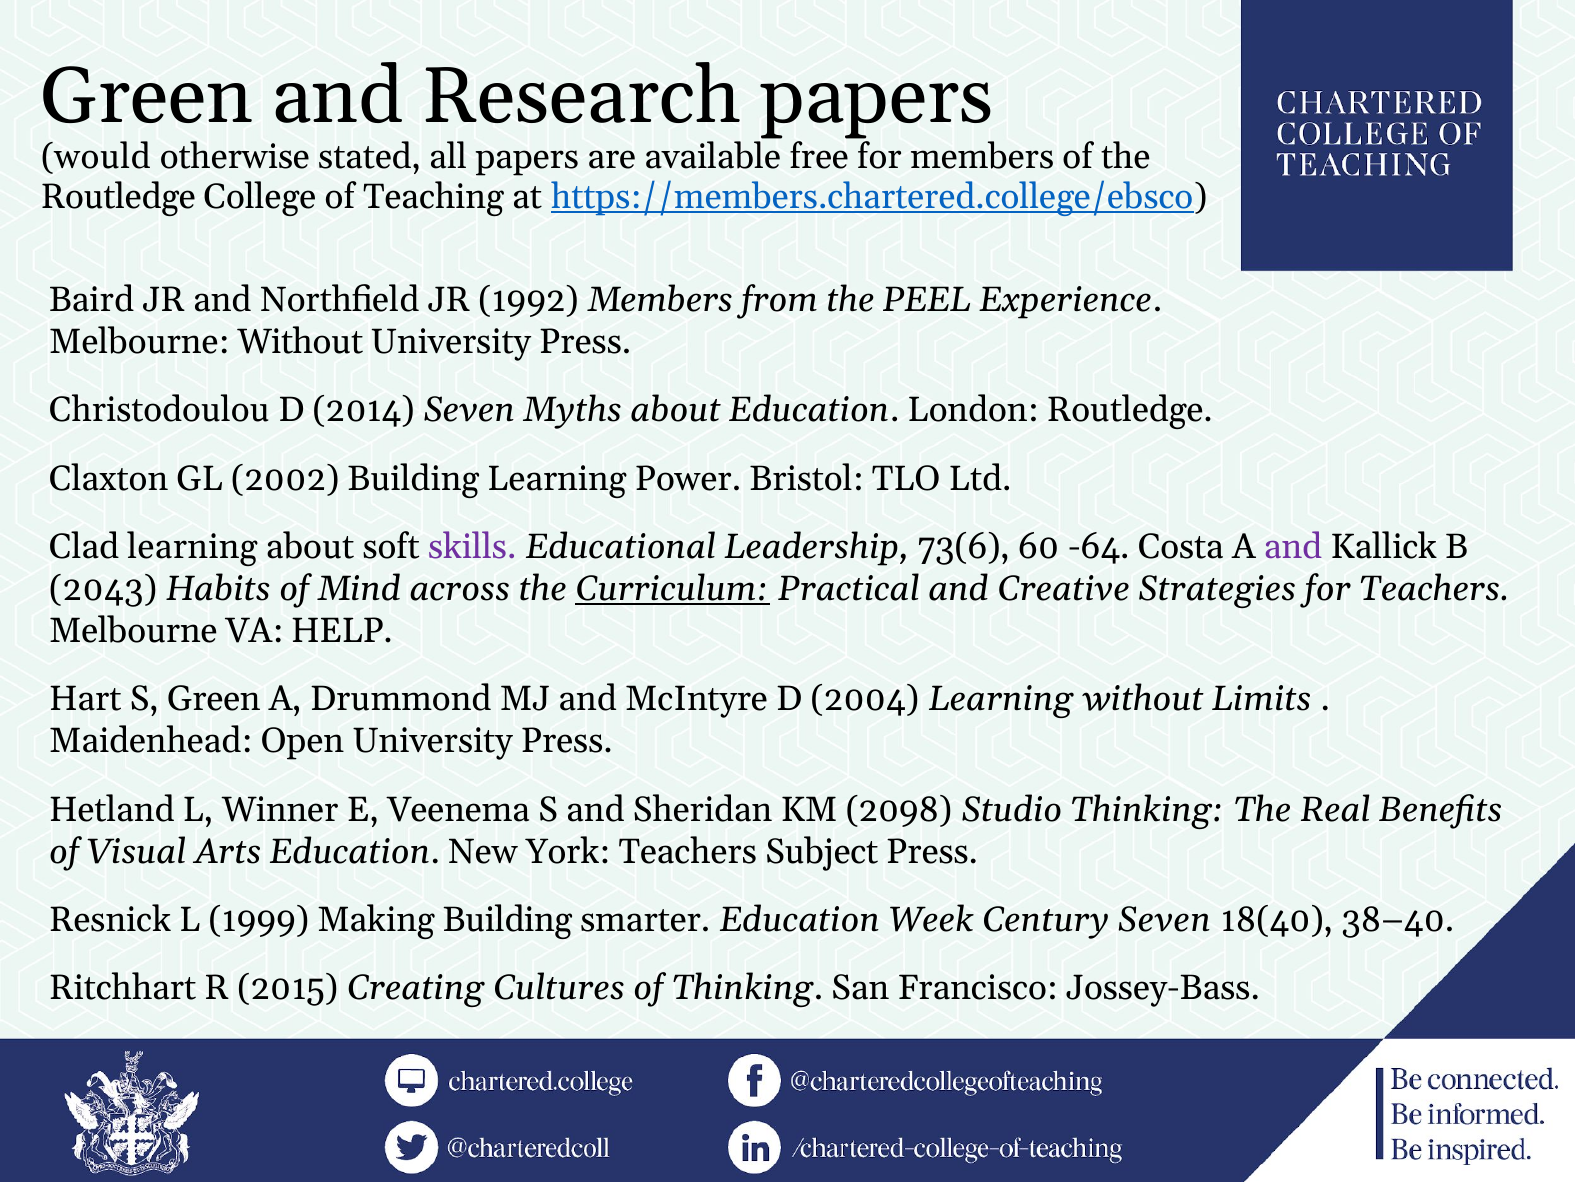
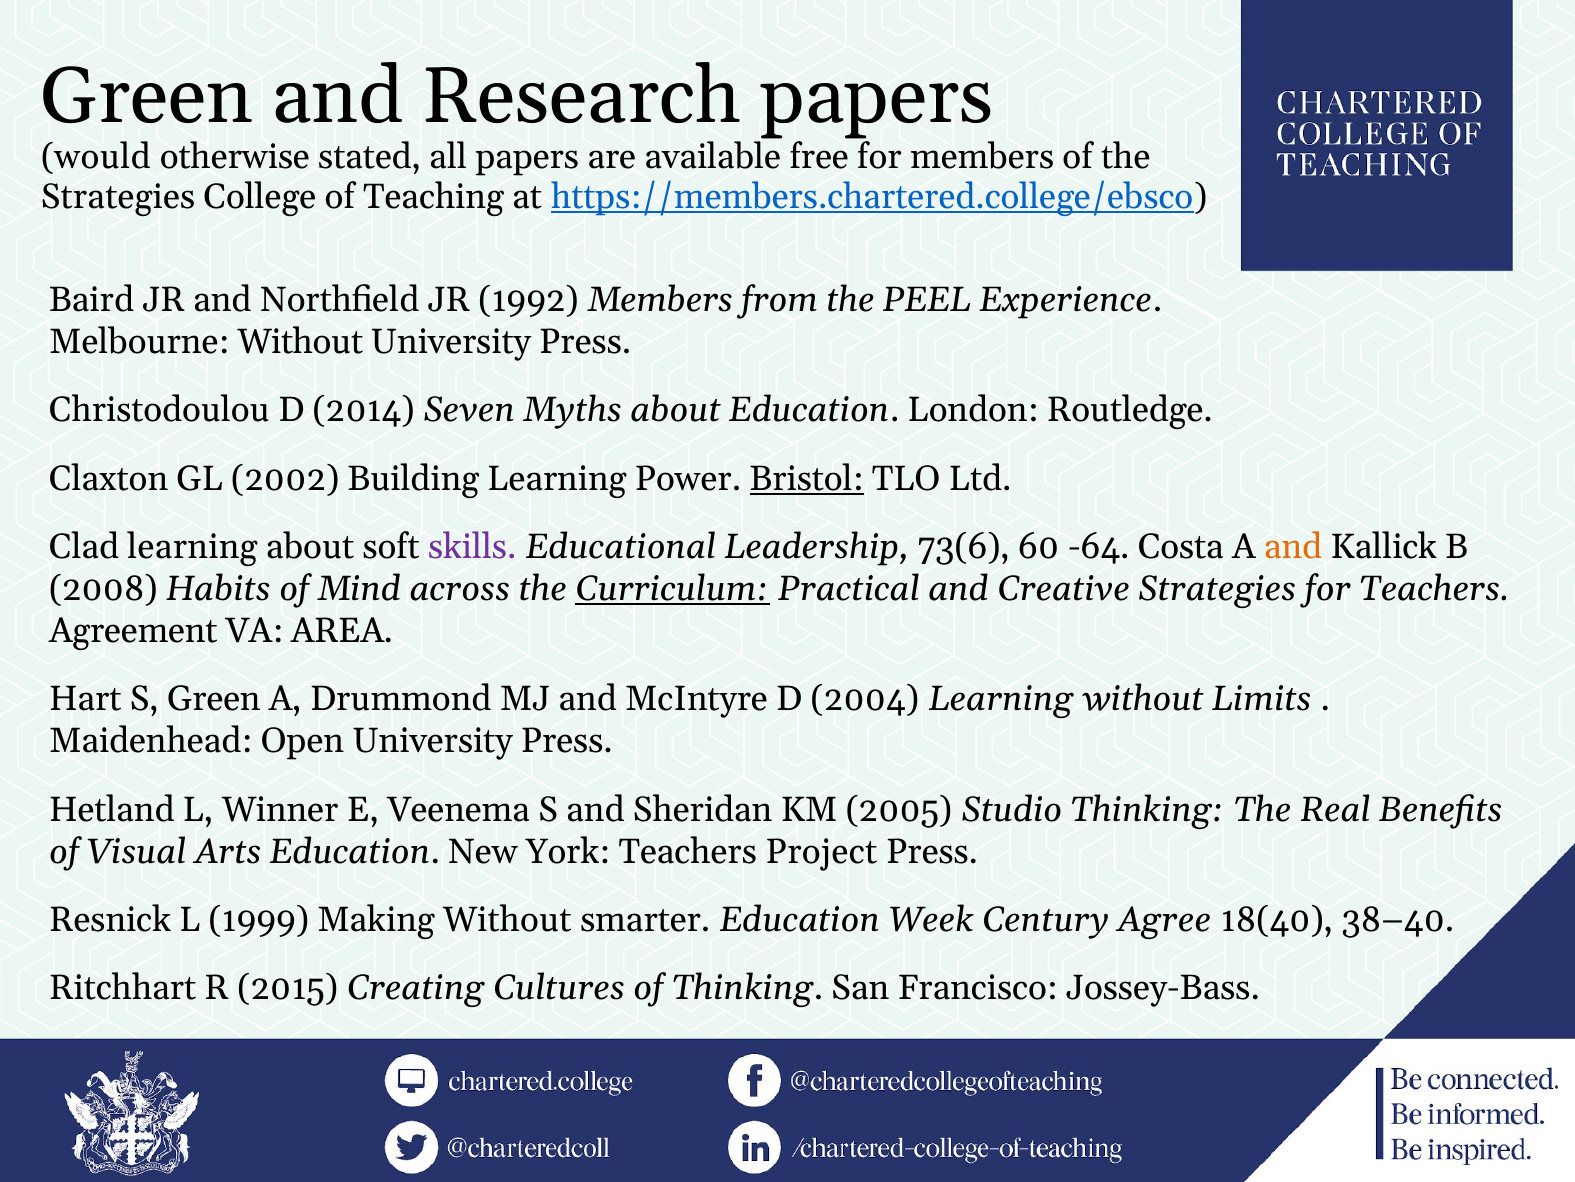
Routledge: Routledge -> Strategies (118, 196)
Bristol underline: none -> present (807, 478)
and colour: purple -> orange (1293, 547)
2043: 2043 -> 2008 (103, 589)
Melbourne: Melbourne -> Agreement (133, 631)
HELP: HELP -> AREA (342, 631)
2098: 2098 -> 2005 (899, 809)
Subject: Subject -> Project (821, 851)
Making Building: Building -> Without (507, 919)
Century Seven: Seven -> Agree (1164, 919)
